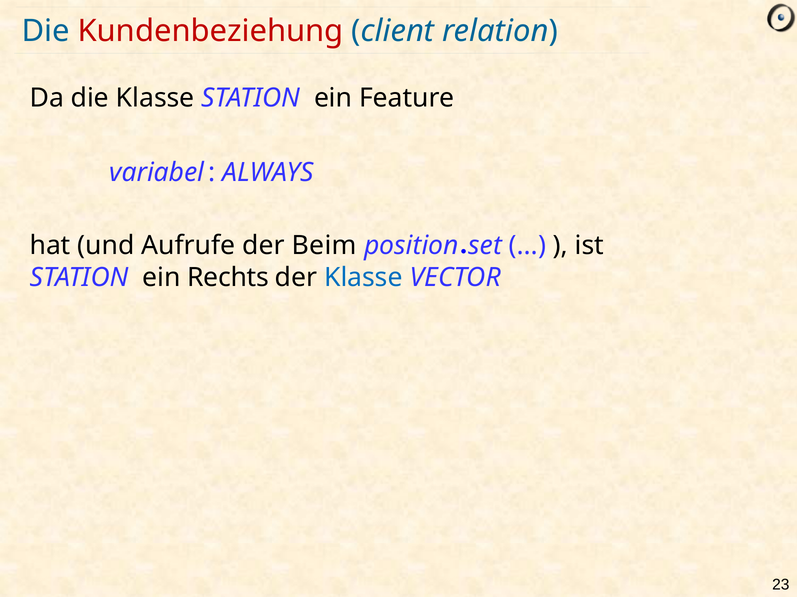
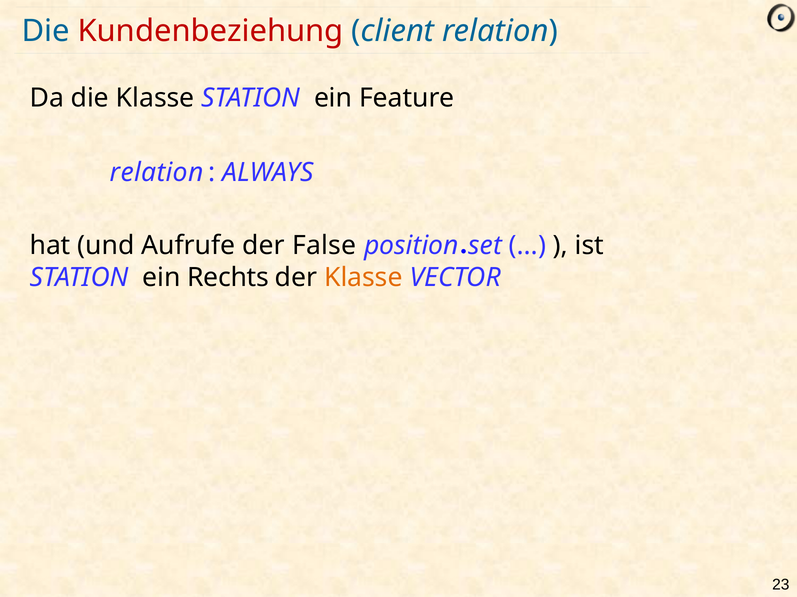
variabel: variabel -> relation (157, 173)
Beim: Beim -> False (324, 246)
Klasse colour: blue -> orange (363, 278)
